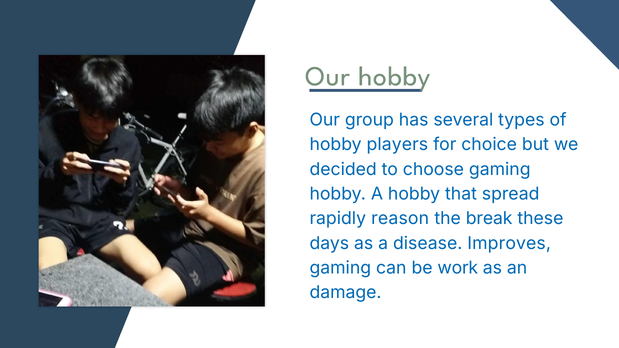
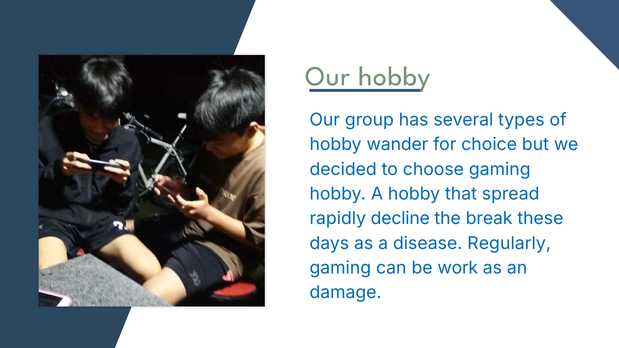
players: players -> wander (397, 145)
reason: reason -> decline (400, 219)
Improves: Improves -> Regularly (509, 243)
